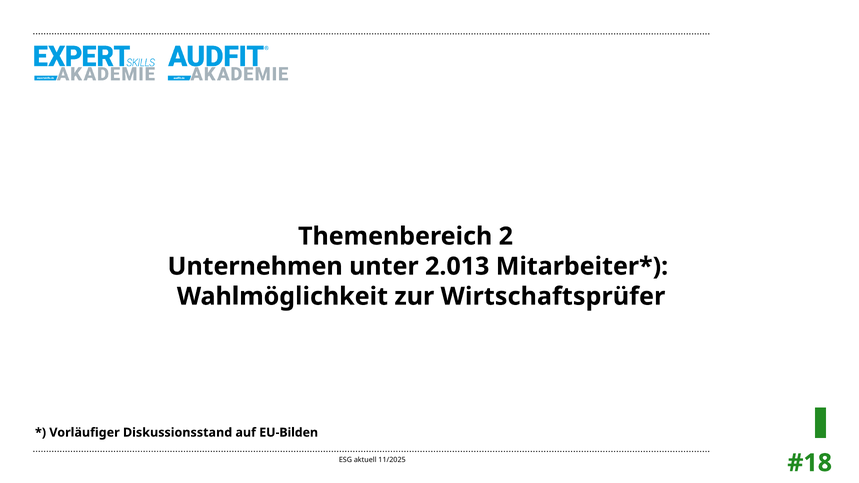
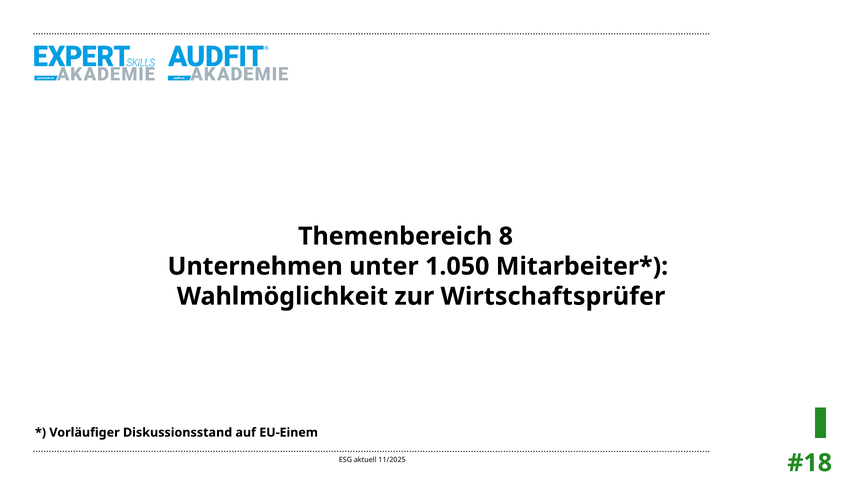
Themenbereich 2: 2 -> 8 (506, 236)
2.013: 2.013 -> 1.050 (457, 266)
EU-Bilden: EU-Bilden -> EU-Einem (289, 433)
